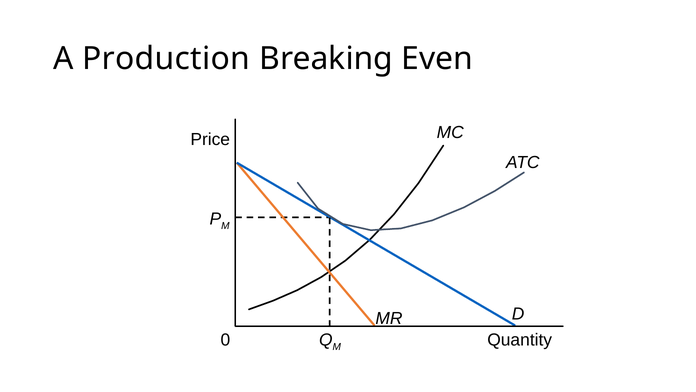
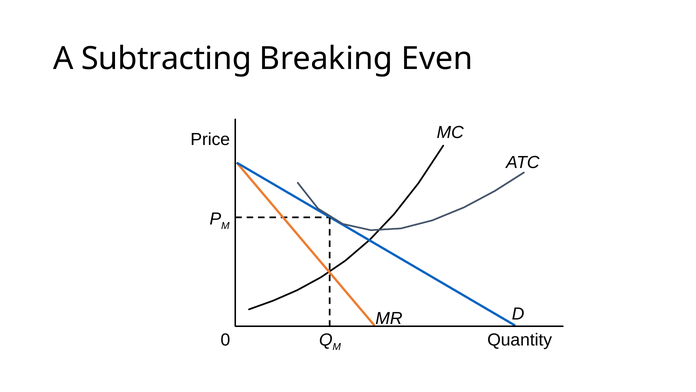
Production: Production -> Subtracting (167, 58)
